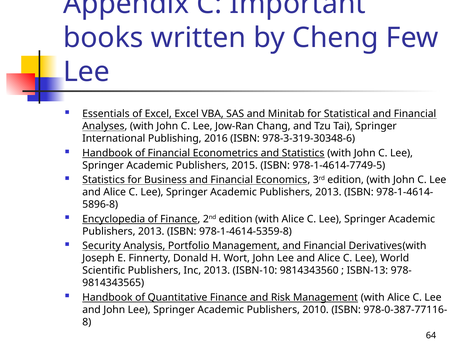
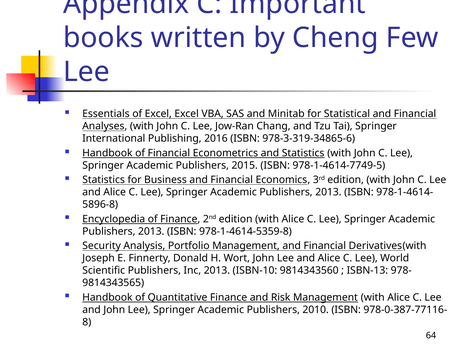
978-3-319-30348-6: 978-3-319-30348-6 -> 978-3-319-34865-6 (309, 139)
